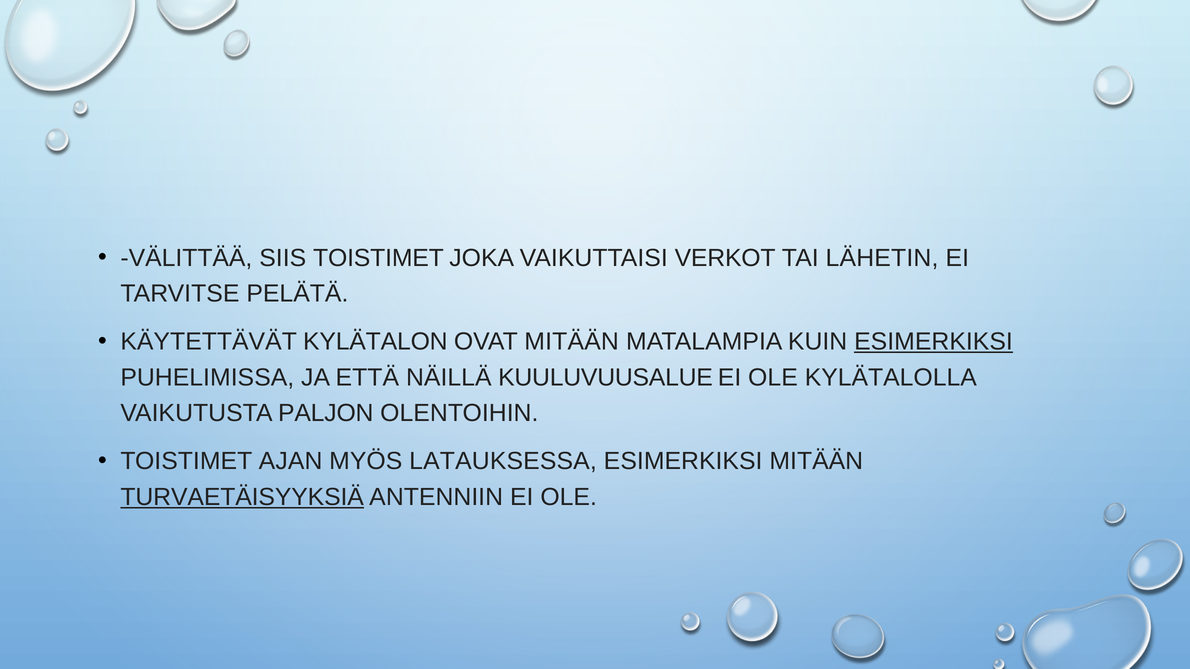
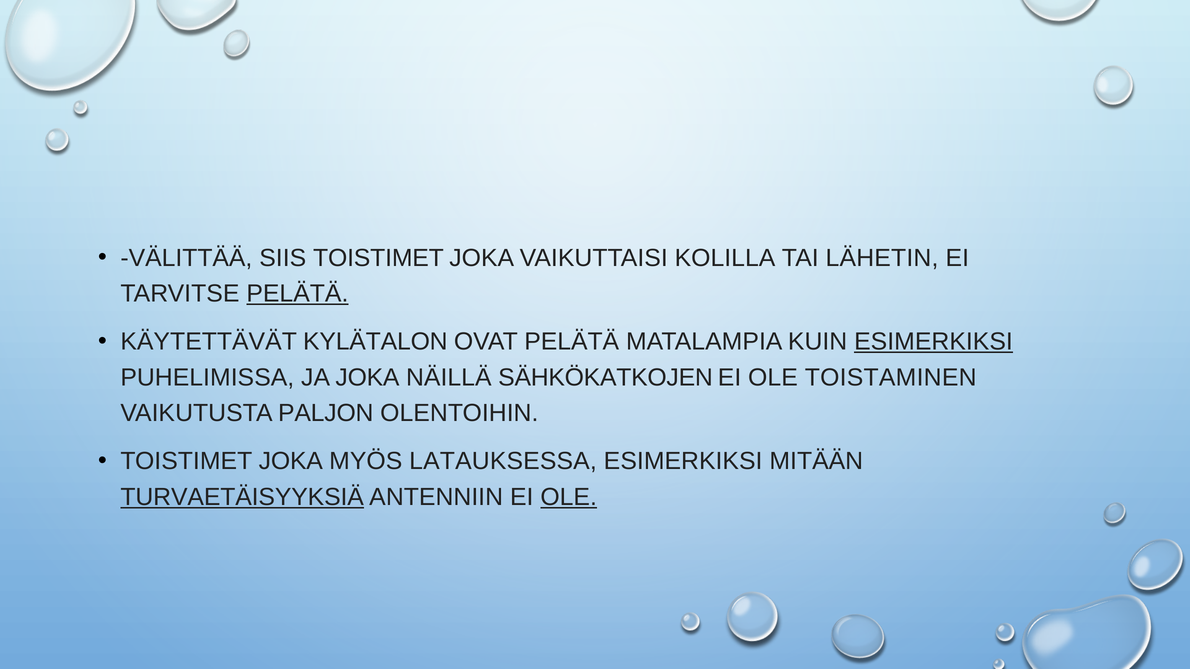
VERKOT: VERKOT -> KOLILLA (725, 258)
PELÄTÄ underline: none -> present (297, 294)
OVAT MITÄÄN: MITÄÄN -> PELÄTÄ (572, 342)
JA ETTÄ: ETTÄ -> JOKA (367, 378)
KUULUVUUSALUE: KUULUVUUSALUE -> SÄHKÖKATKOJEN (606, 378)
KYLÄTALOLLA: KYLÄTALOLLA -> TOISTAMINEN (891, 378)
AJAN: AJAN -> JOKA (291, 462)
OLE underline: none -> present (569, 497)
